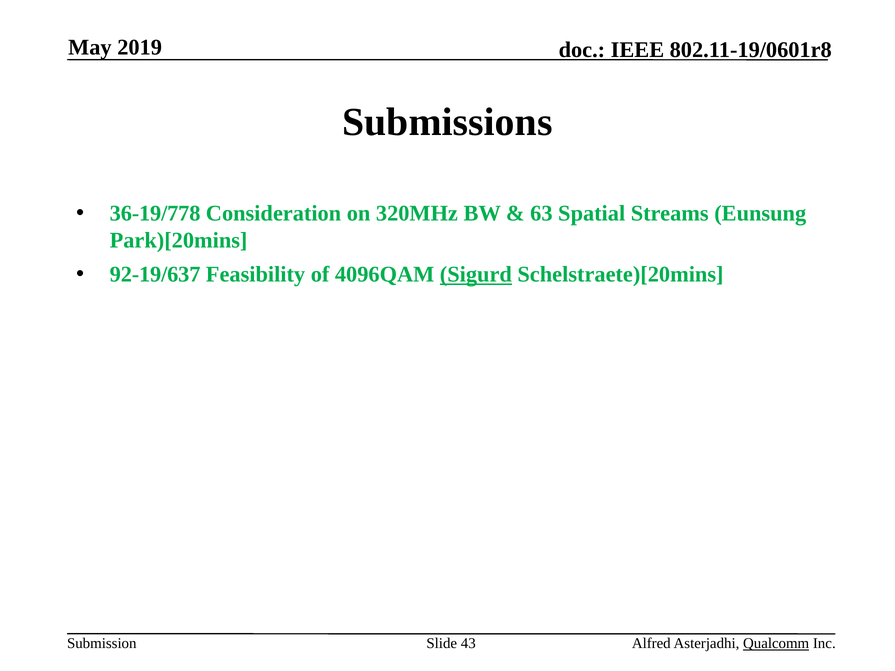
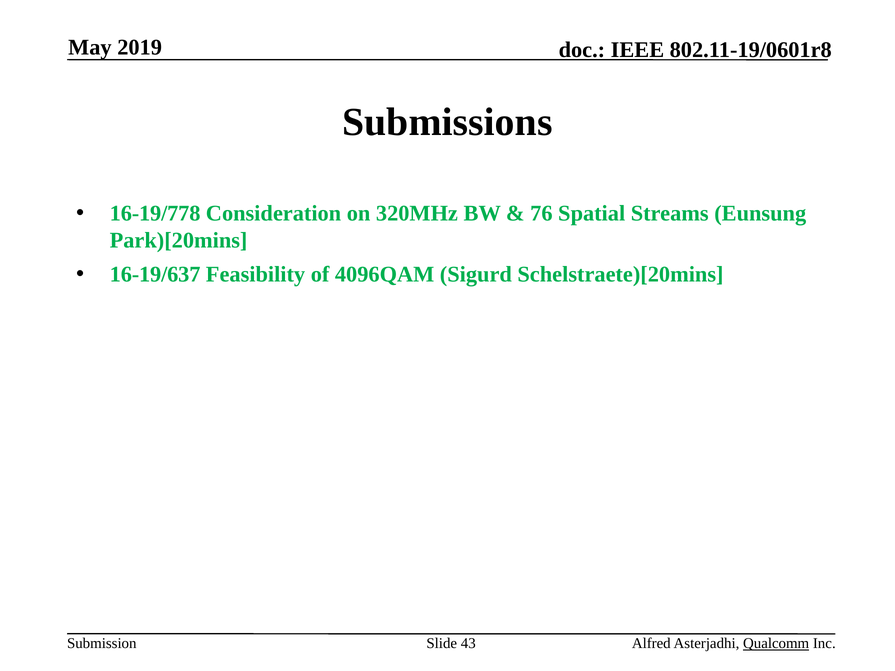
36-19/778: 36-19/778 -> 16-19/778 (155, 213)
63: 63 -> 76 (541, 213)
92-19/637: 92-19/637 -> 16-19/637 (155, 275)
Sigurd underline: present -> none (476, 275)
